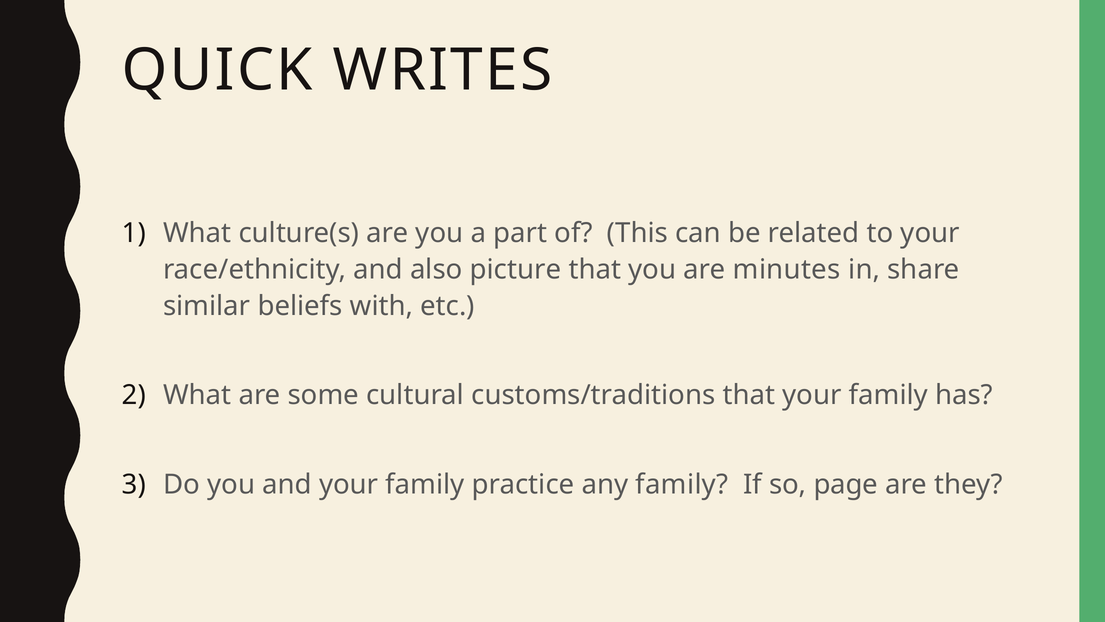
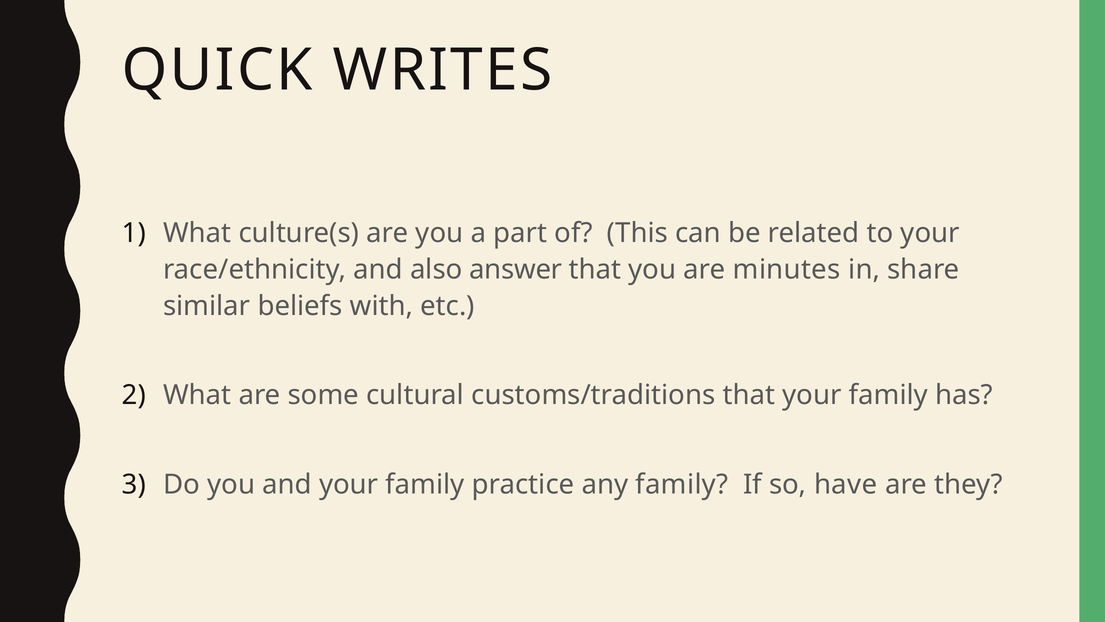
picture: picture -> answer (516, 270)
page: page -> have (846, 484)
